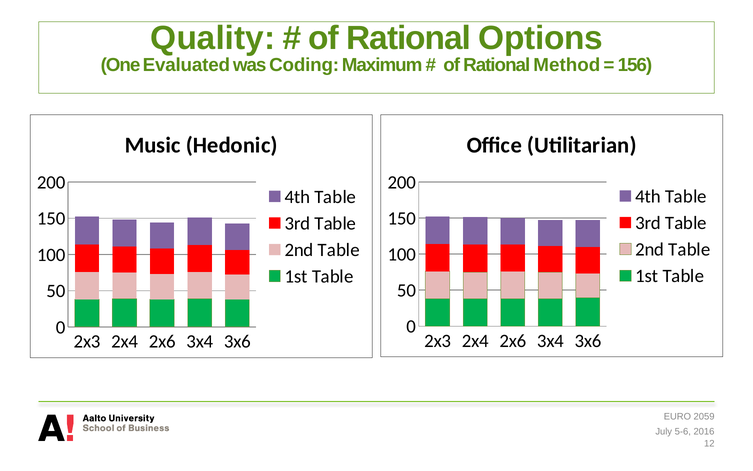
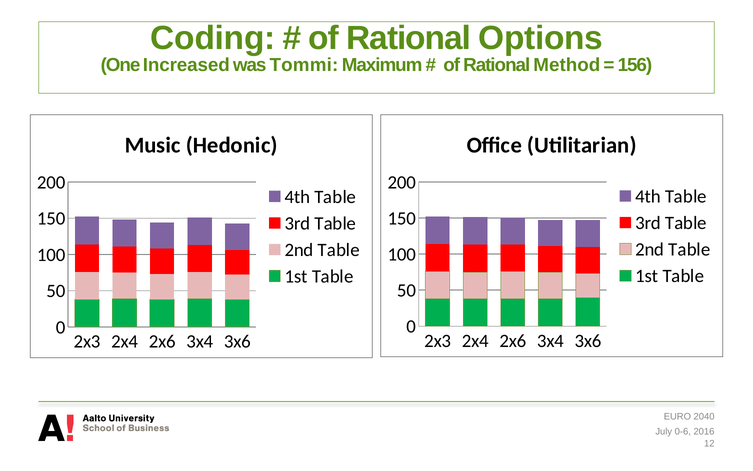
Quality: Quality -> Coding (213, 38)
Evaluated: Evaluated -> Increased (186, 65)
Coding: Coding -> Tommi (304, 65)
2059: 2059 -> 2040 (704, 416)
5-6: 5-6 -> 0-6 (683, 431)
